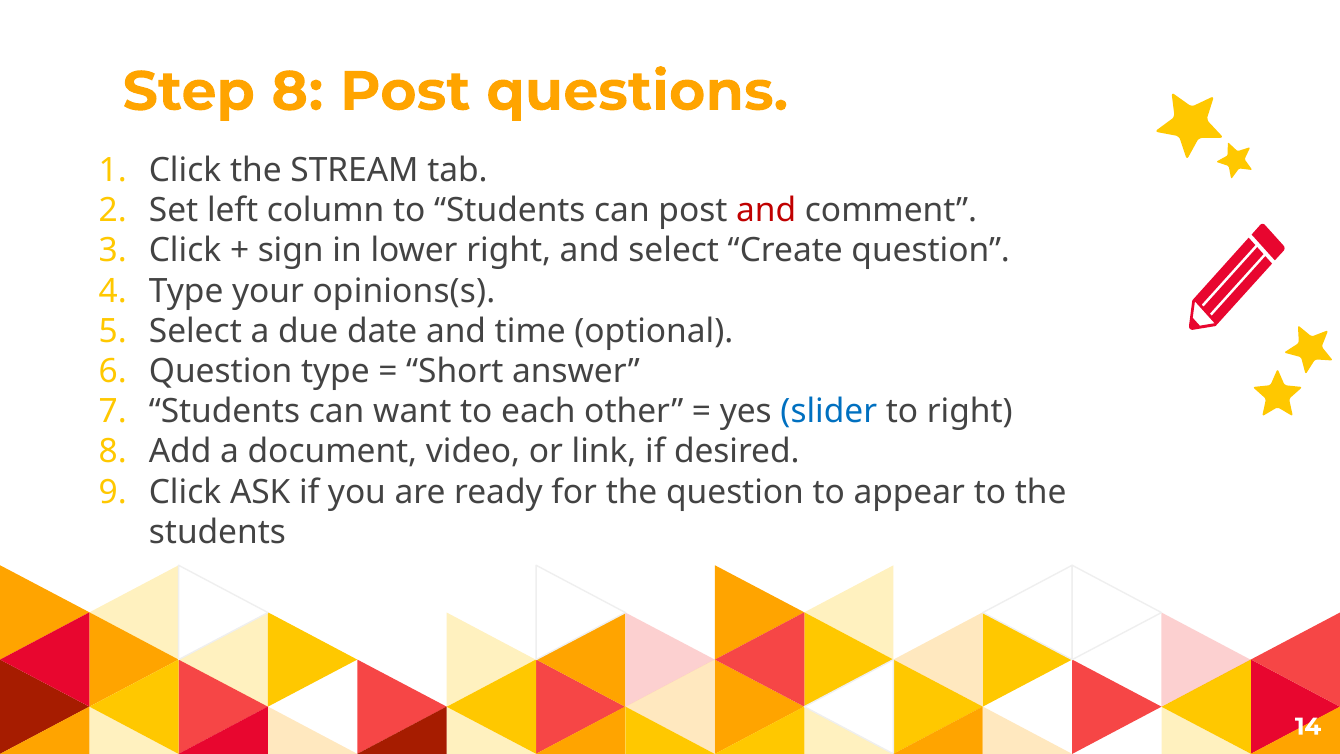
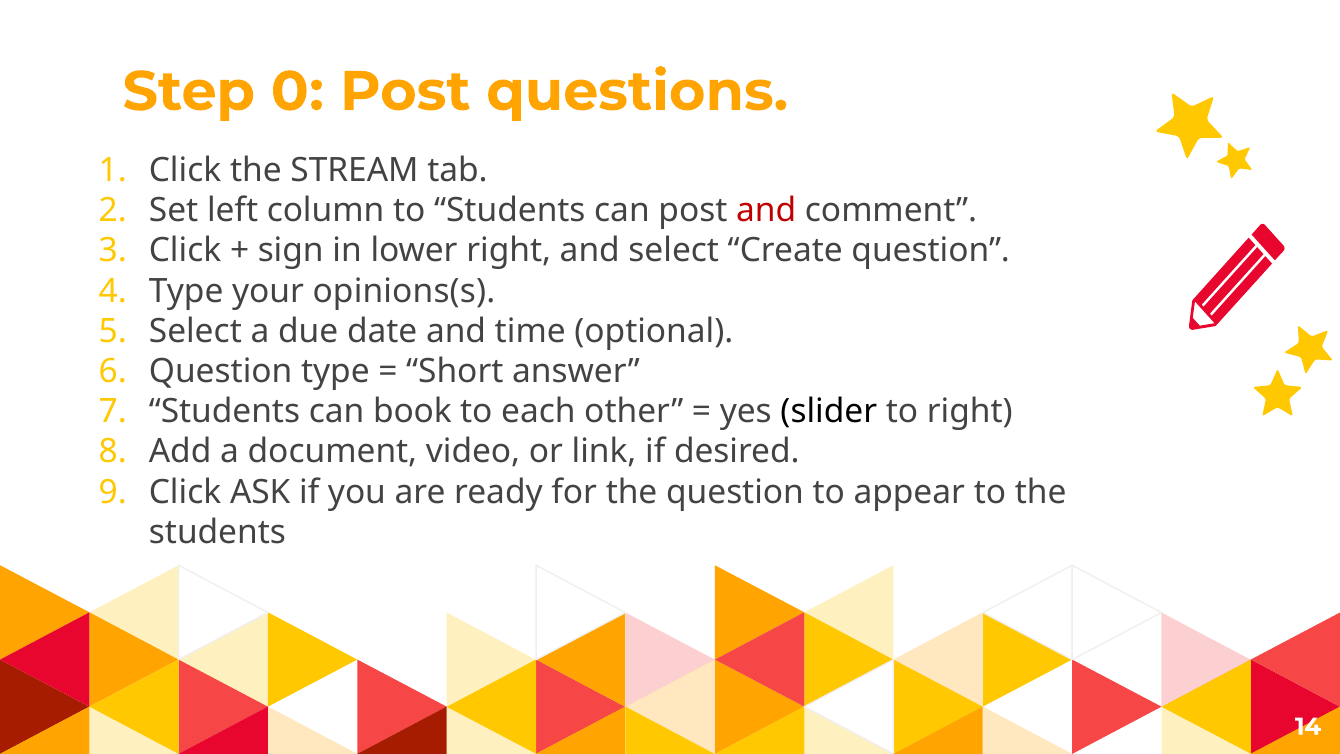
Step 8: 8 -> 0 (297, 92)
want: want -> book (412, 412)
slider colour: blue -> black (829, 412)
